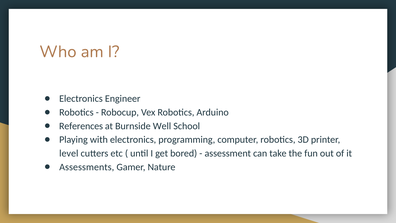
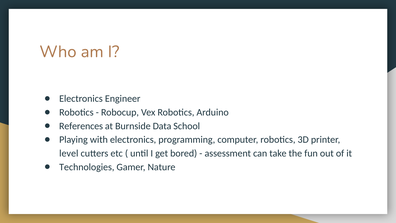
Well: Well -> Data (162, 126)
Assessments: Assessments -> Technologies (87, 167)
